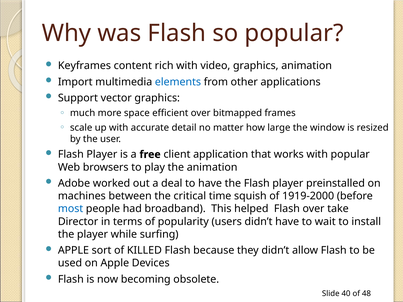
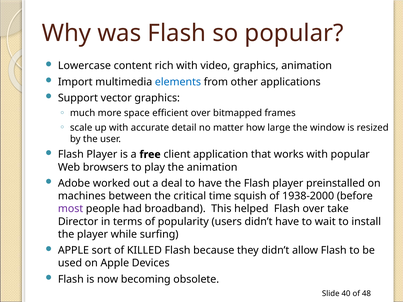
Keyframes: Keyframes -> Lowercase (84, 66)
1919-2000: 1919-2000 -> 1938-2000 (308, 196)
most colour: blue -> purple (71, 209)
